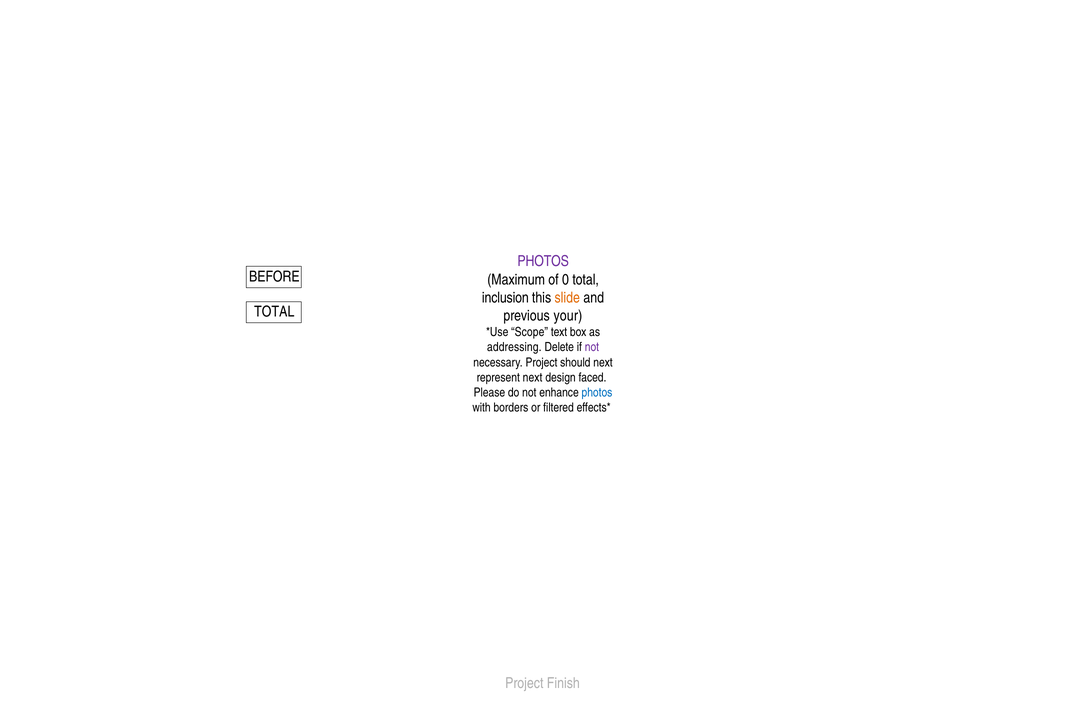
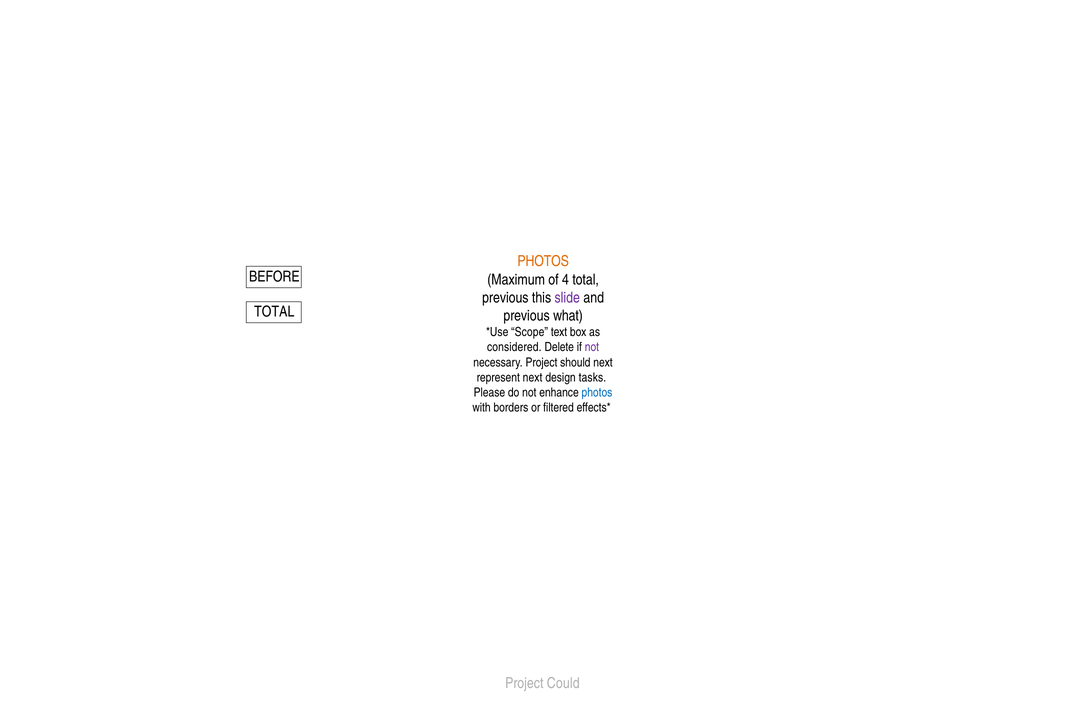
PHOTOS colour: purple -> orange (543, 261)
0: 0 -> 4 (565, 279)
inclusion: inclusion -> previous (505, 297)
slide colour: orange -> purple (567, 297)
your: your -> what (568, 315)
addressing: addressing -> considered (514, 347)
faced: faced -> tasks (592, 377)
Finish: Finish -> Could (563, 683)
